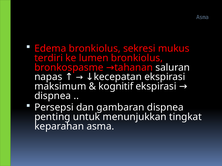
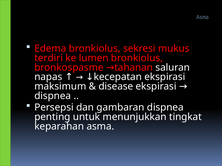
kognitif: kognitif -> disease (116, 87)
